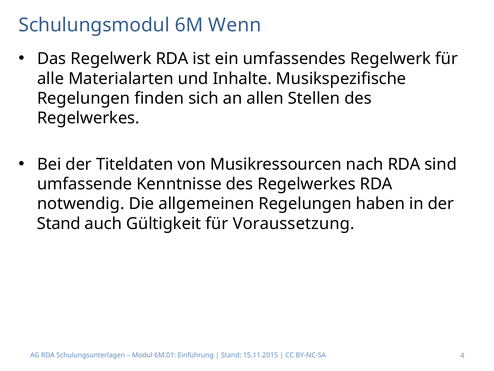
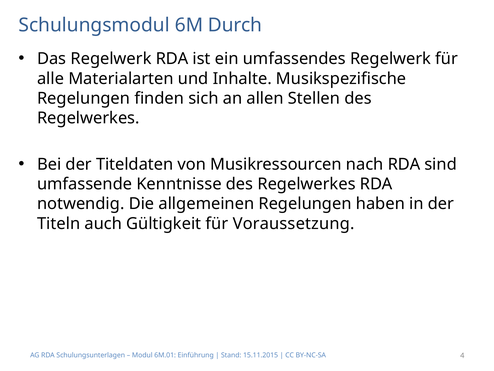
Wenn: Wenn -> Durch (235, 25)
Stand: Stand -> Titeln (59, 223)
